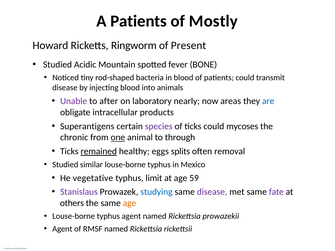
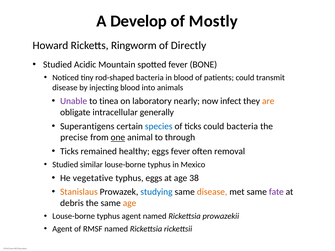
A Patients: Patients -> Develop (139, 21)
Present: Present -> Directly (189, 45)
after: after -> tinea (109, 101)
areas: areas -> infect (231, 101)
are colour: blue -> orange (268, 101)
products: products -> generally (157, 112)
species colour: purple -> blue (159, 126)
could mycoses: mycoses -> bacteria (242, 126)
chronic: chronic -> precise (74, 138)
remained underline: present -> none (99, 152)
eggs splits: splits -> fever (180, 152)
typhus limit: limit -> eggs (154, 178)
59: 59 -> 38 (194, 178)
Stanislaus colour: purple -> orange (79, 192)
disease colour: purple -> orange (212, 192)
others: others -> debris (72, 203)
